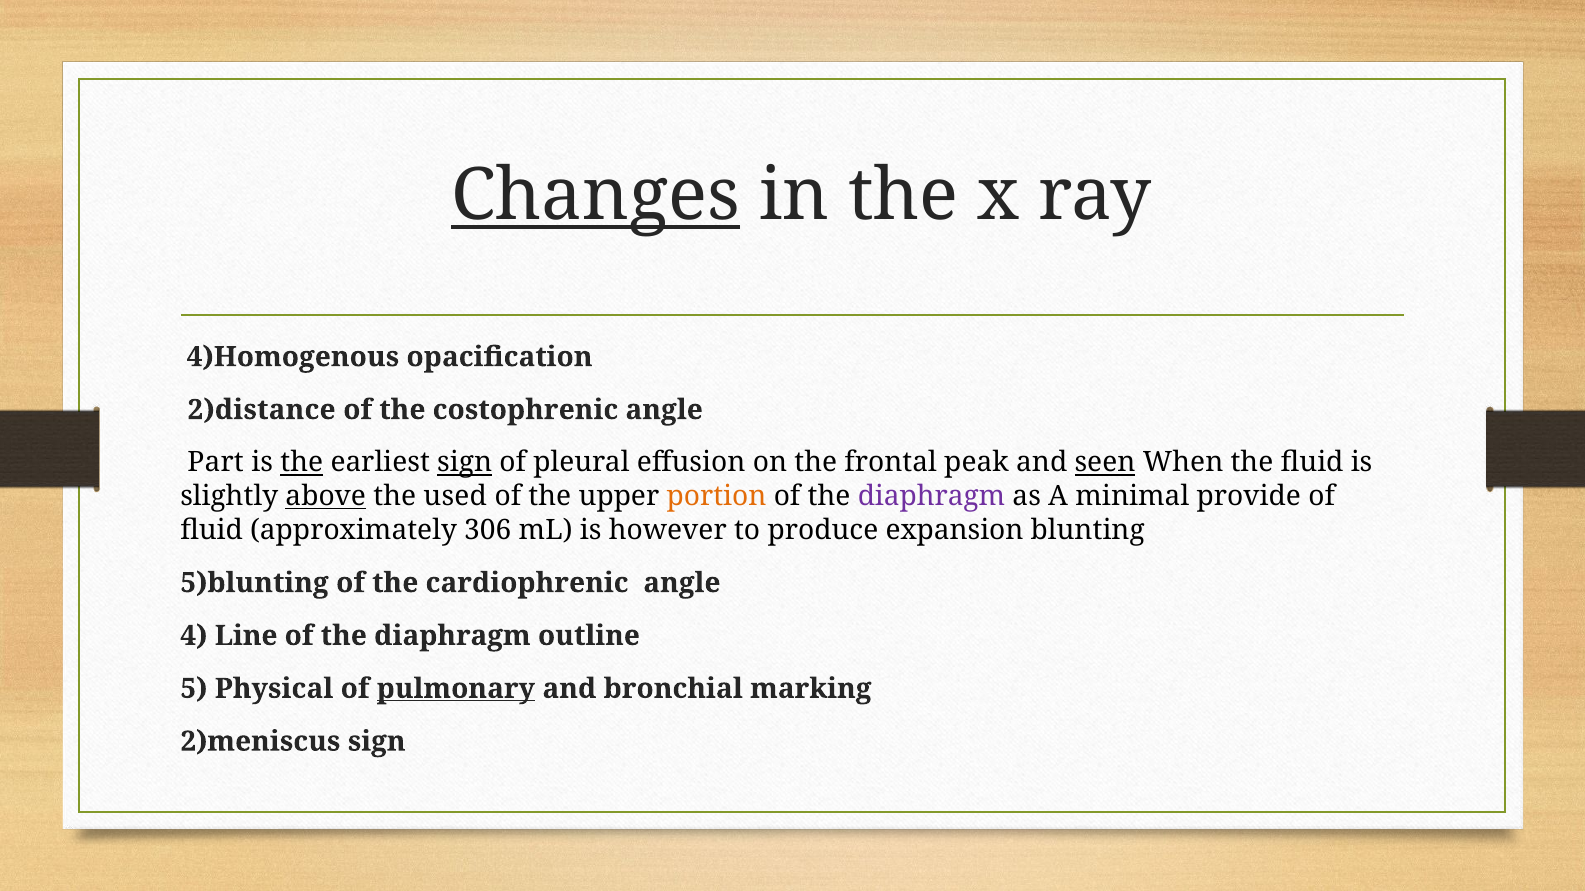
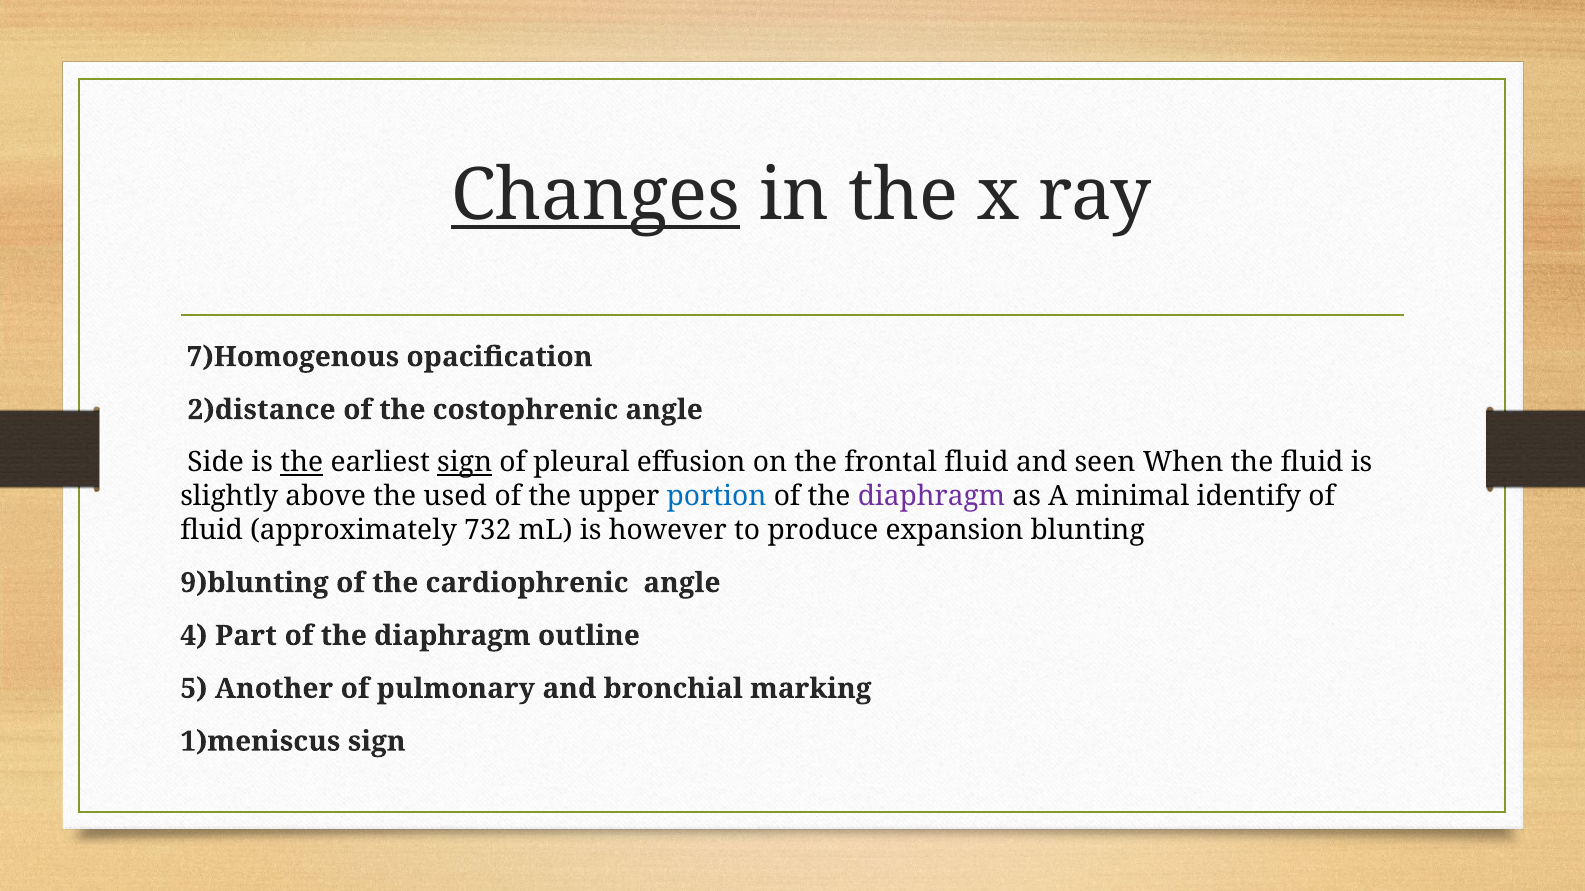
4)Homogenous: 4)Homogenous -> 7)Homogenous (293, 357)
Part: Part -> Side (216, 463)
frontal peak: peak -> fluid (976, 463)
seen underline: present -> none (1105, 463)
above underline: present -> none (326, 497)
portion colour: orange -> blue (717, 497)
provide: provide -> identify (1249, 497)
306: 306 -> 732 (488, 530)
5)blunting: 5)blunting -> 9)blunting (254, 583)
Line: Line -> Part (246, 636)
Physical: Physical -> Another (274, 689)
pulmonary underline: present -> none (456, 689)
2)meniscus: 2)meniscus -> 1)meniscus (260, 742)
